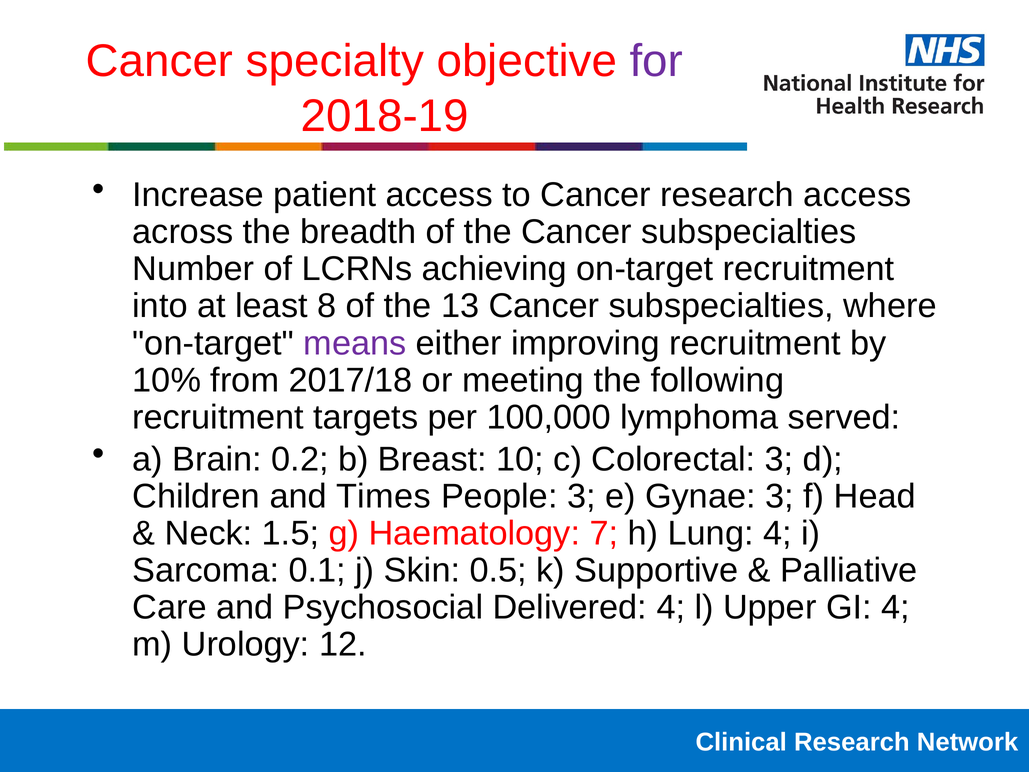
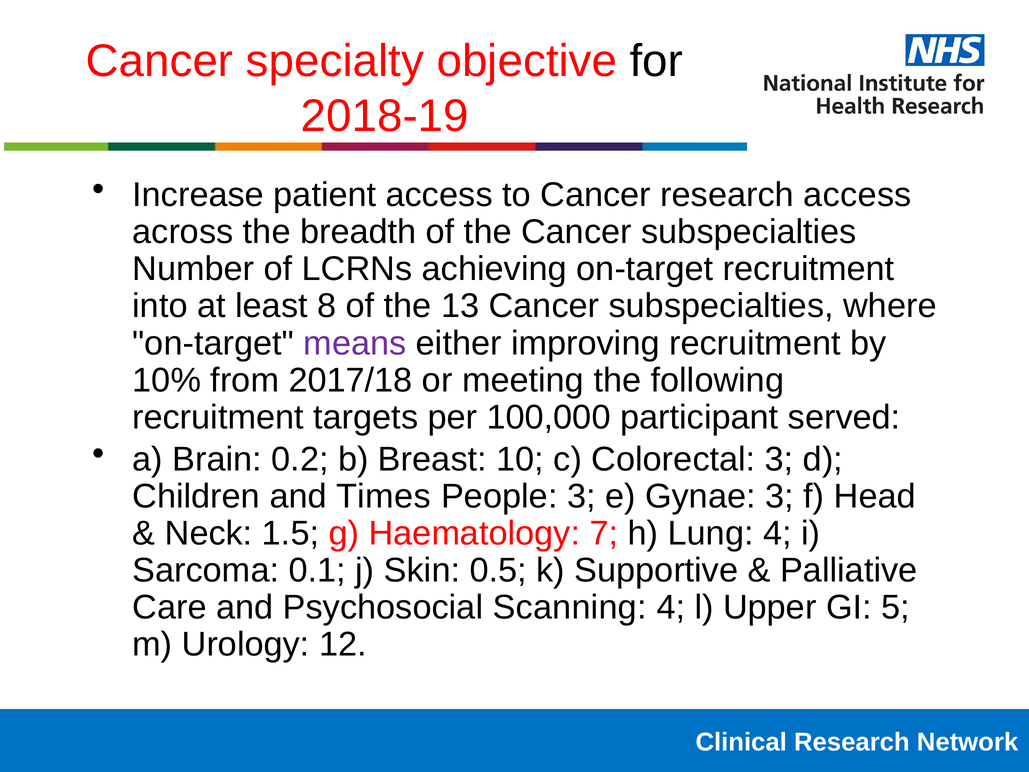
for colour: purple -> black (656, 61)
lymphoma: lymphoma -> participant (699, 417)
Delivered: Delivered -> Scanning (570, 607)
GI 4: 4 -> 5 (896, 607)
